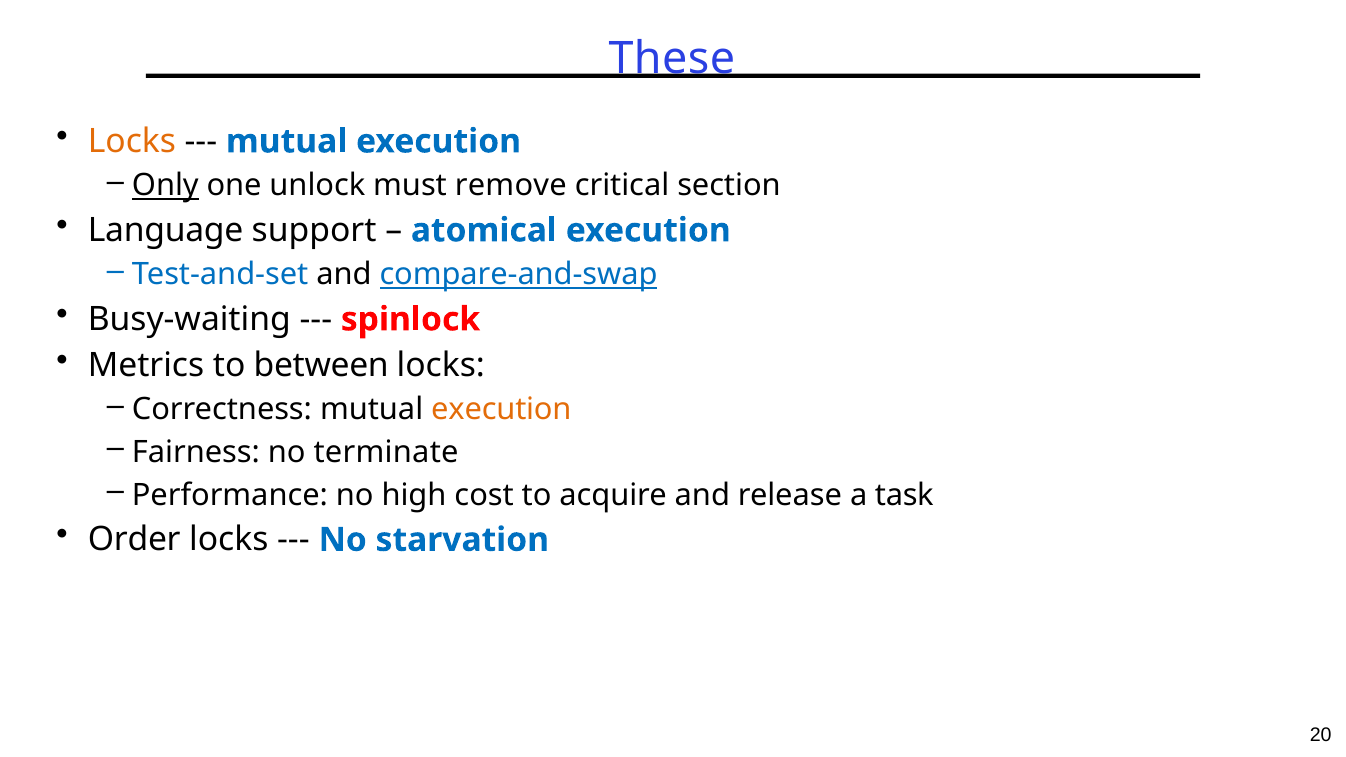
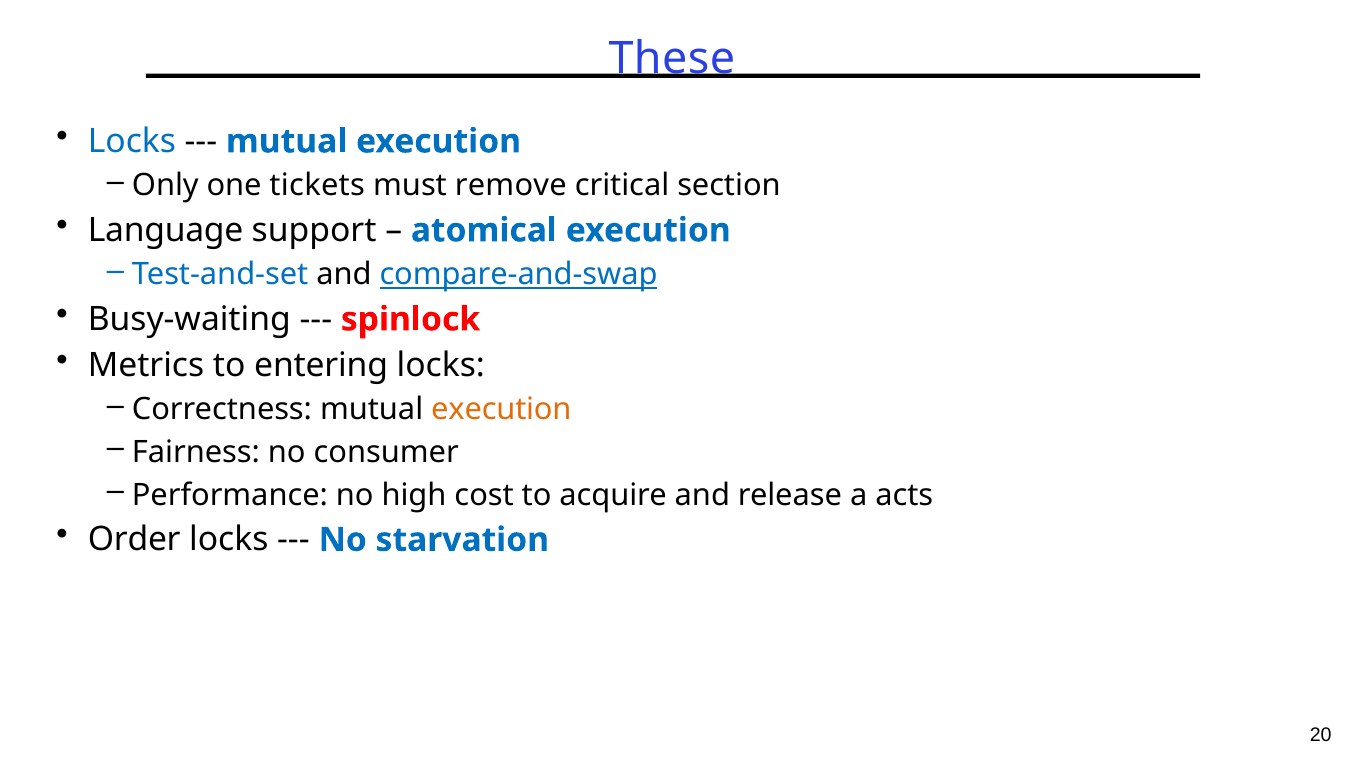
Locks colour: orange -> blue (132, 141)
Only underline: present -> none (165, 185)
unlock: unlock -> tickets (317, 185)
between: between -> entering (321, 366)
terminate: terminate -> consumer (386, 452)
task: task -> acts (904, 495)
